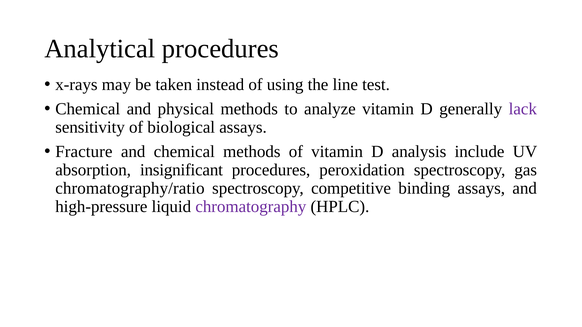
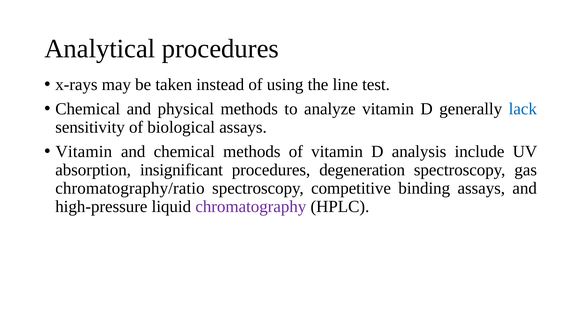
lack colour: purple -> blue (523, 109)
Fracture: Fracture -> Vitamin (84, 152)
peroxidation: peroxidation -> degeneration (362, 170)
